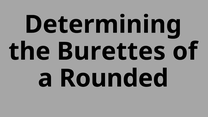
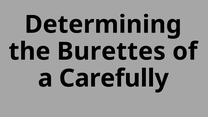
Rounded: Rounded -> Carefully (114, 78)
